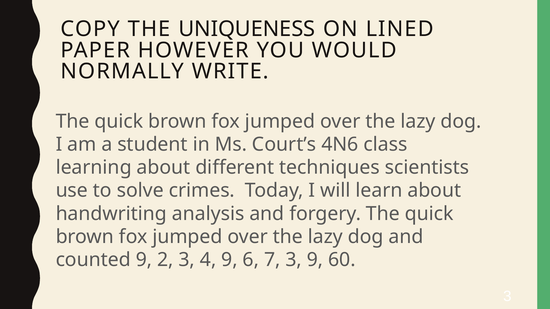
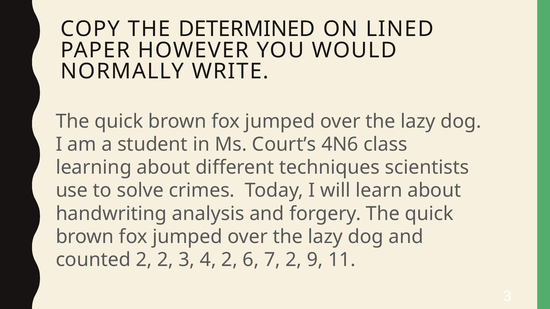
UNIQUENESS: UNIQUENESS -> DETERMINED (247, 29)
counted 9: 9 -> 2 (144, 260)
4 9: 9 -> 2 (229, 260)
7 3: 3 -> 2 (294, 260)
60: 60 -> 11 (342, 260)
